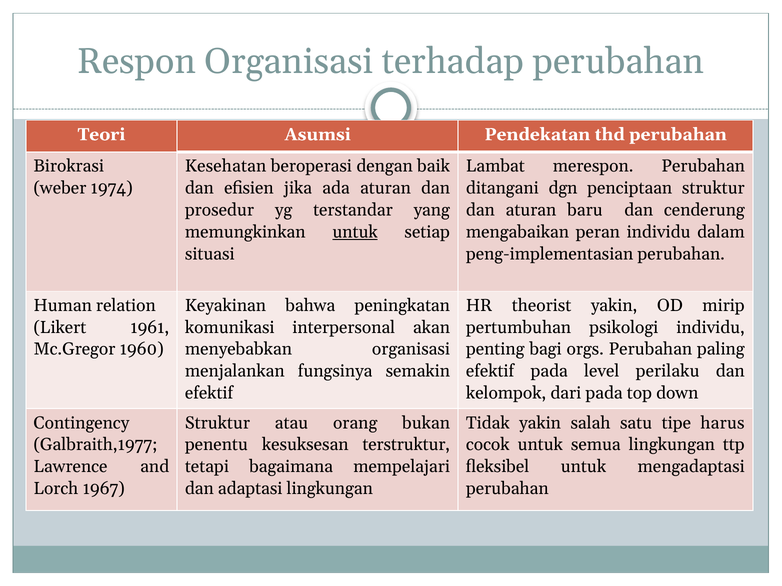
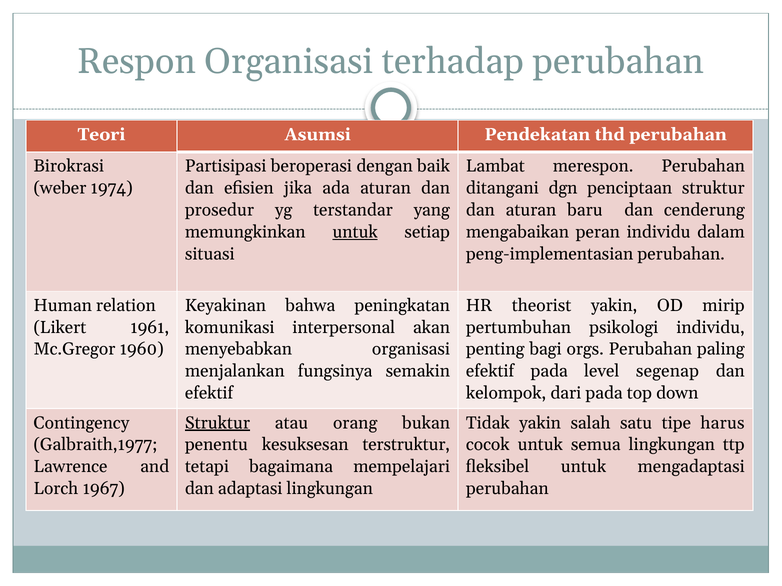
Kesehatan: Kesehatan -> Partisipasi (226, 166)
perilaku: perilaku -> segenap (668, 371)
Struktur underline: none -> present (217, 423)
